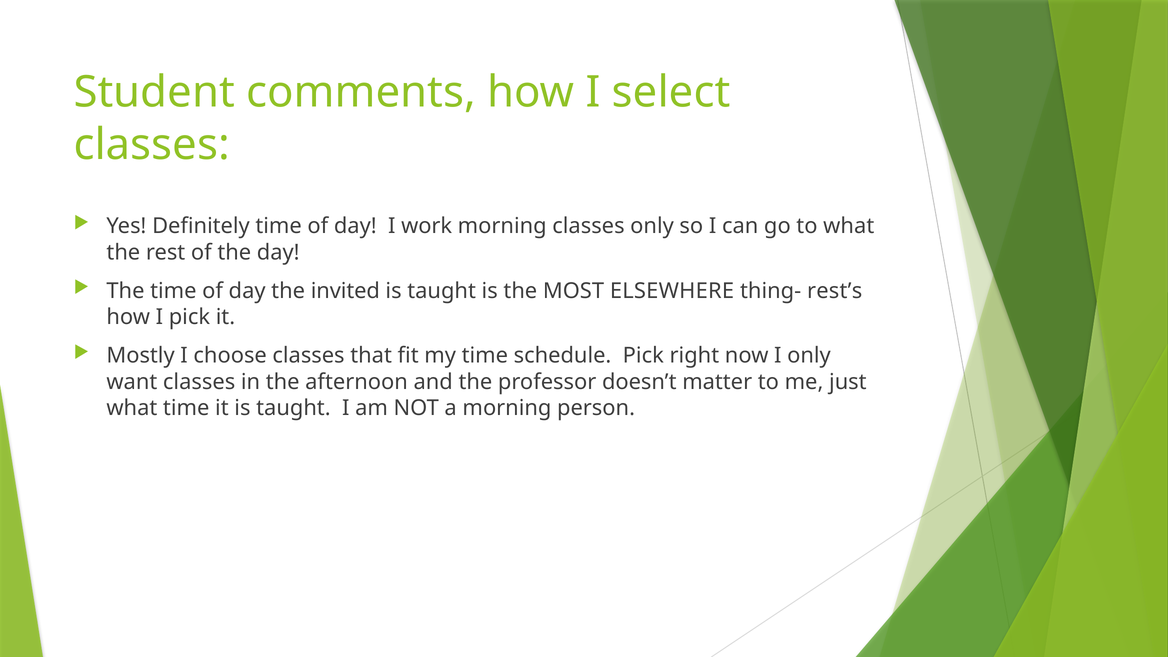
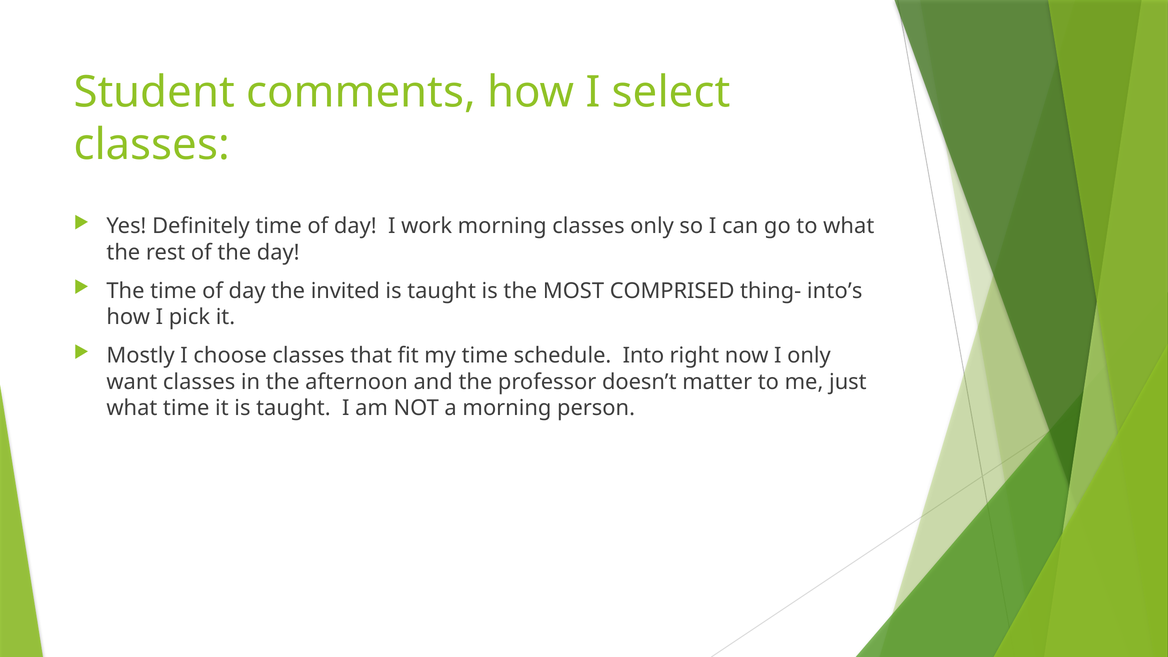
ELSEWHERE: ELSEWHERE -> COMPRISED (672, 291)
rest’s: rest’s -> into’s (835, 291)
schedule Pick: Pick -> Into (643, 356)
